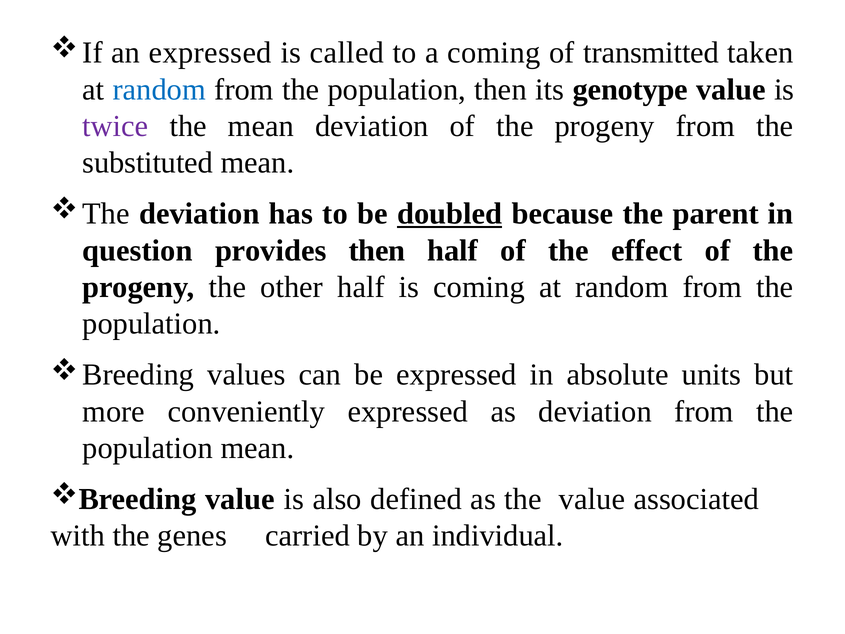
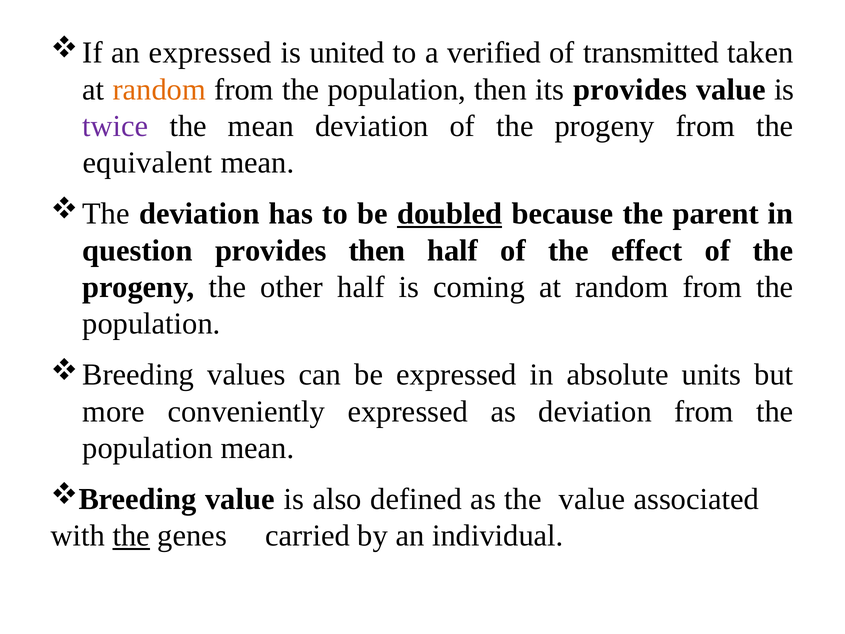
called: called -> united (347, 53)
a coming: coming -> verified (494, 53)
random colour: blue -> orange (159, 89)
its genotype: genotype -> provides (630, 89)
substituted: substituted -> equivalent (147, 163)
the underline: none -> present (131, 536)
